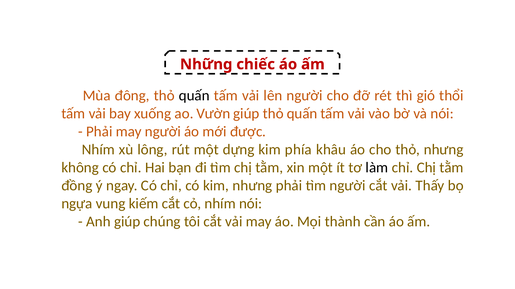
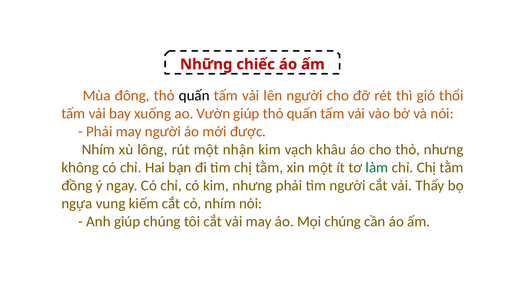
dựng: dựng -> nhận (239, 150)
phía: phía -> vạch (299, 150)
làm colour: black -> green (377, 168)
Mọi thành: thành -> chúng (343, 222)
